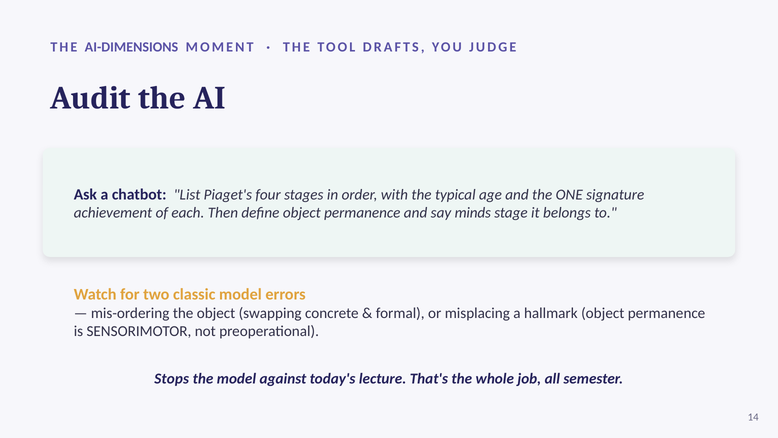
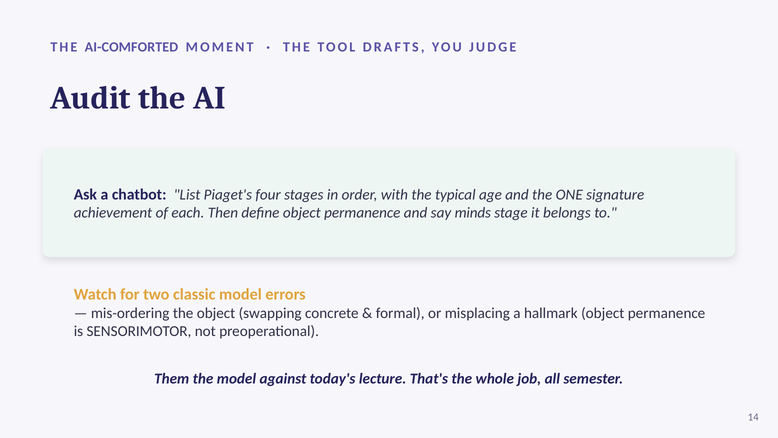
AI-DIMENSIONS: AI-DIMENSIONS -> AI-COMFORTED (131, 47)
Stops: Stops -> Them (172, 378)
